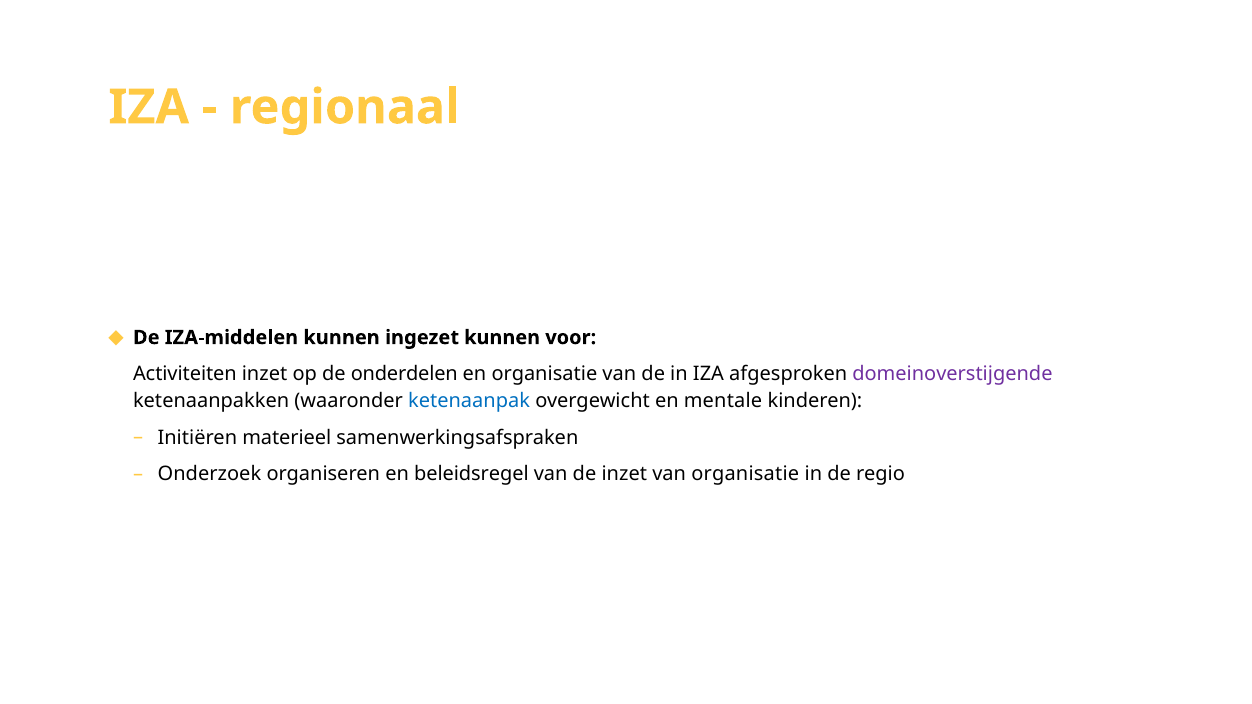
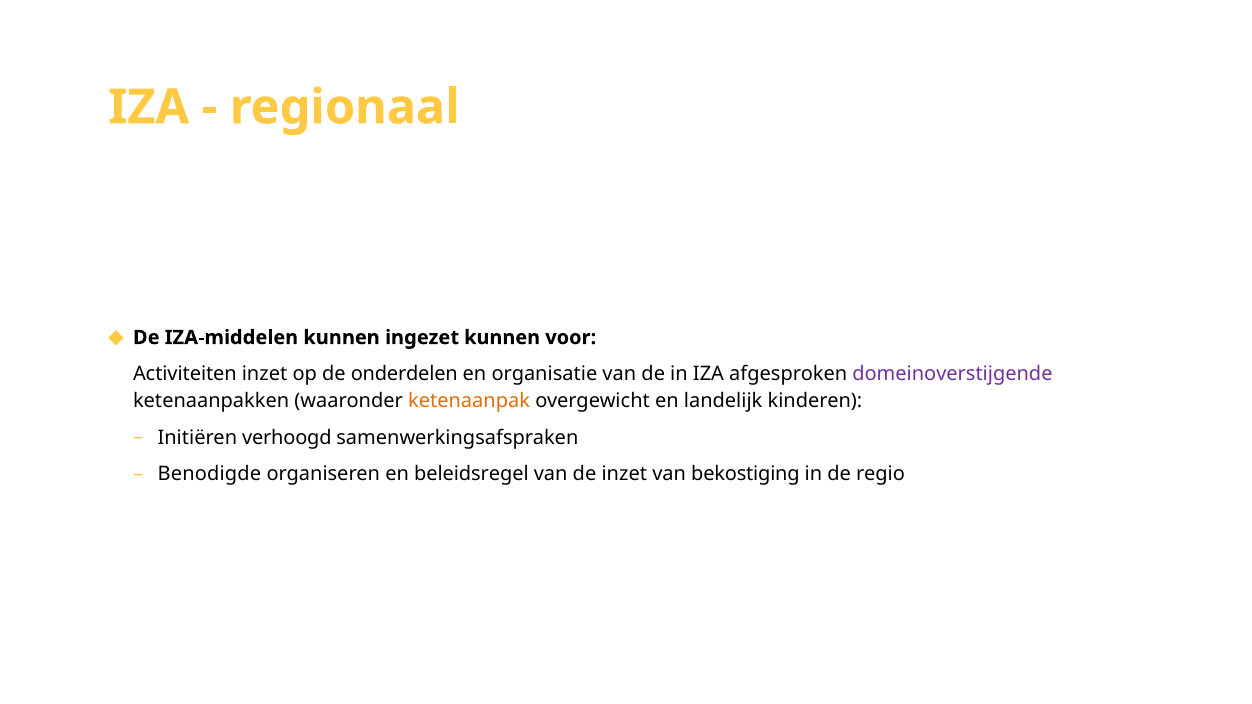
ketenaanpak colour: blue -> orange (469, 401)
mentale: mentale -> landelijk (723, 401)
materieel: materieel -> verhoogd (287, 438)
Onderzoek: Onderzoek -> Benodigde (209, 474)
van organisatie: organisatie -> bekostiging (745, 474)
